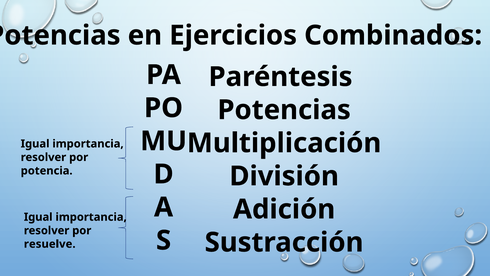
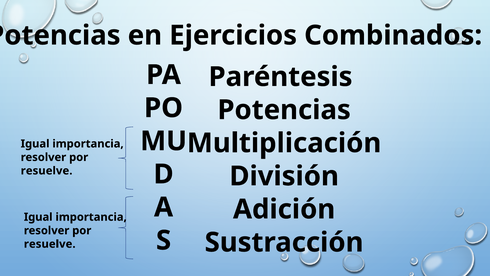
potencia: potencia -> resuelve (47, 171)
